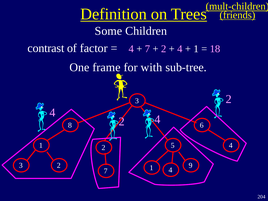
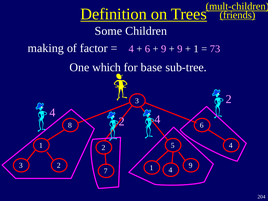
contrast: contrast -> making (46, 48)
7: 7 -> 6 (147, 49)
2: 2 -> 9 (164, 49)
4: 4 -> 9 (180, 49)
18: 18 -> 73 (215, 49)
frame: frame -> which (107, 67)
with: with -> base (151, 67)
